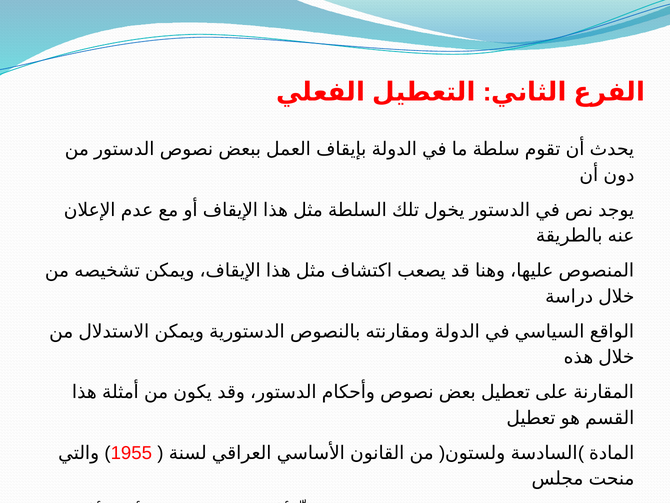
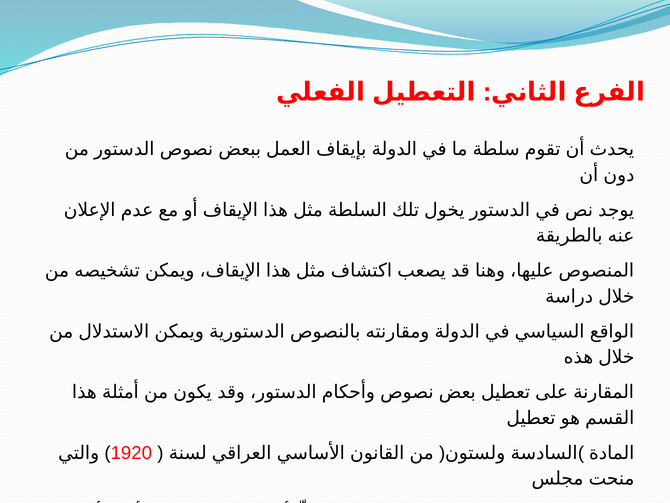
1955: 1955 -> 1920 (131, 452)
